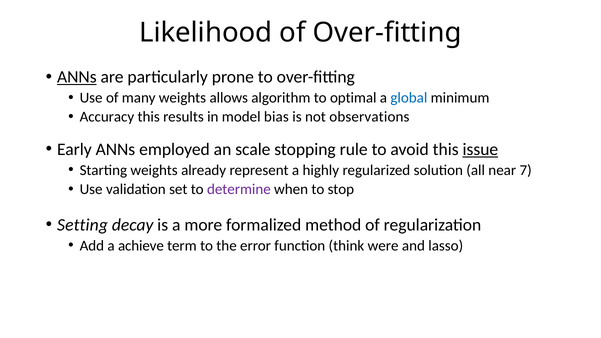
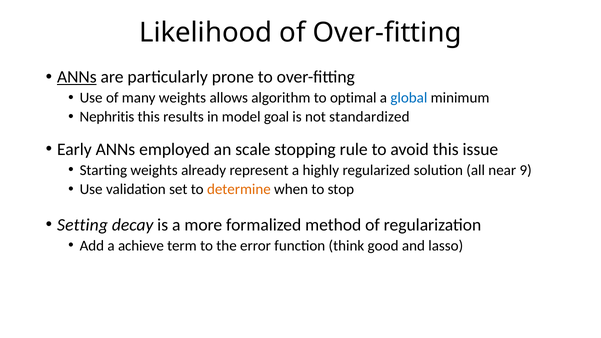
Accuracy: Accuracy -> Nephritis (107, 117)
bias: bias -> goal (277, 117)
observations: observations -> standardized (369, 117)
issue underline: present -> none (480, 149)
7: 7 -> 9 (526, 170)
determine colour: purple -> orange (239, 189)
were: were -> good (383, 246)
